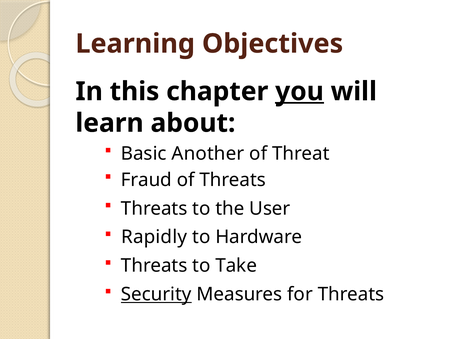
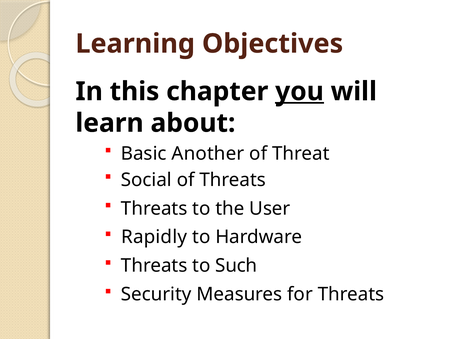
Fraud: Fraud -> Social (146, 180)
Take: Take -> Such (236, 266)
Security underline: present -> none (156, 294)
